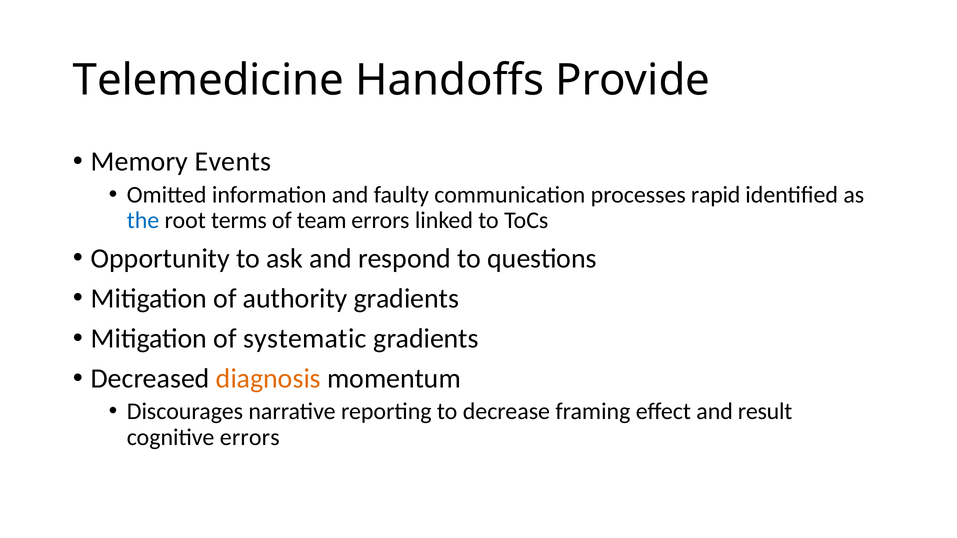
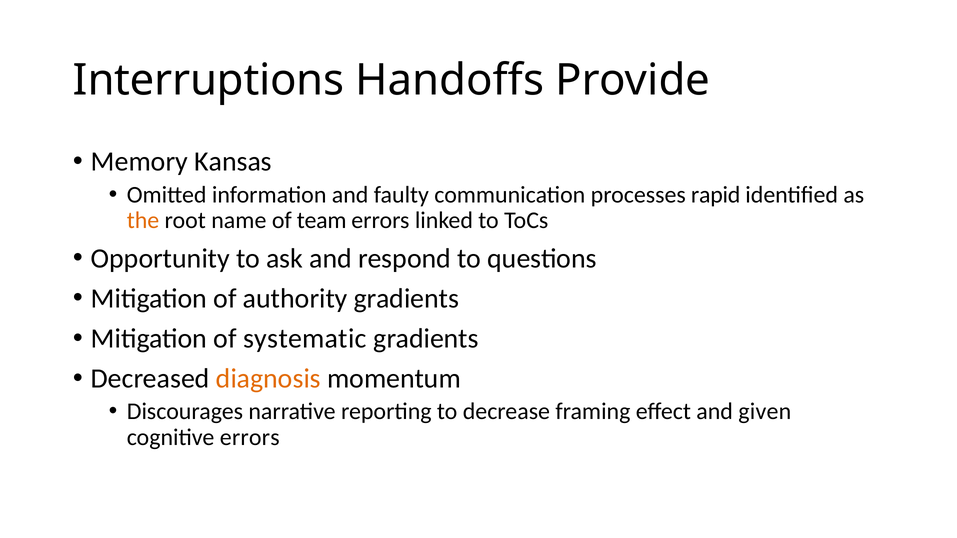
Telemedicine: Telemedicine -> Interruptions (209, 80)
Events: Events -> Kansas (233, 162)
the colour: blue -> orange (143, 221)
terms: terms -> name (239, 221)
result: result -> given (765, 412)
